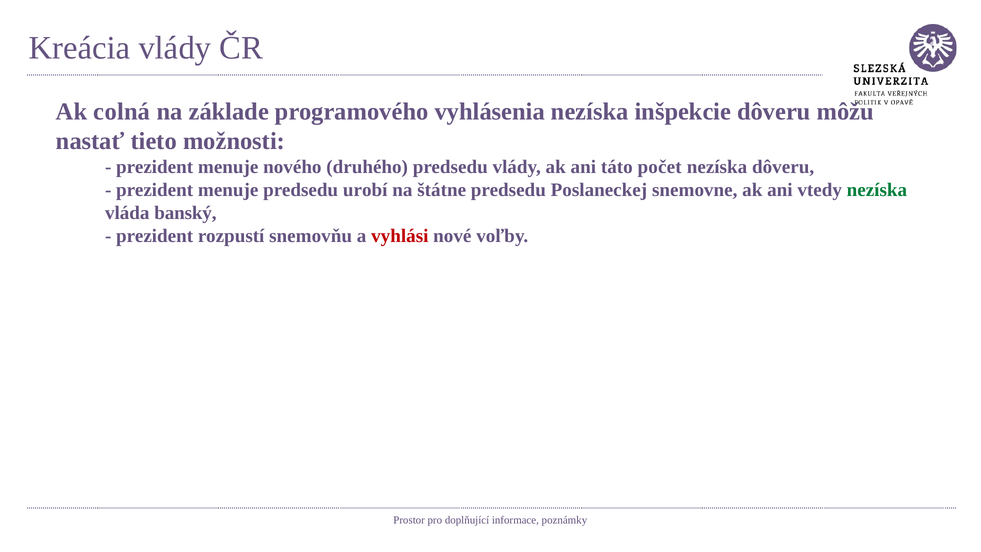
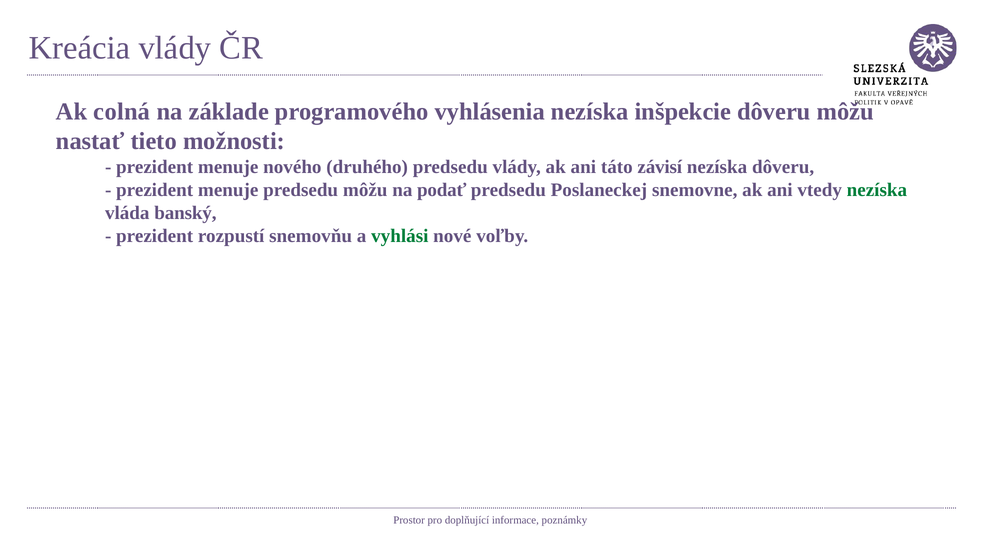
počet: počet -> závisí (660, 167)
predsedu urobí: urobí -> môžu (365, 190)
štátne: štátne -> podať (442, 190)
vyhlási colour: red -> green (400, 236)
